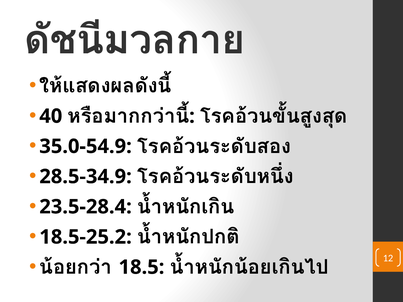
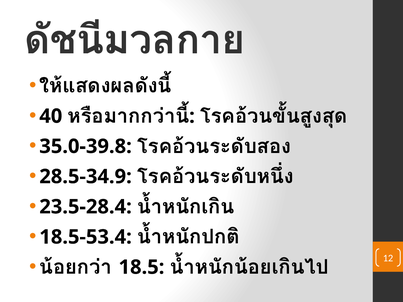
35.0-54.9: 35.0-54.9 -> 35.0-39.8 (86, 146)
18.5-25.2: 18.5-25.2 -> 18.5-53.4 (86, 237)
